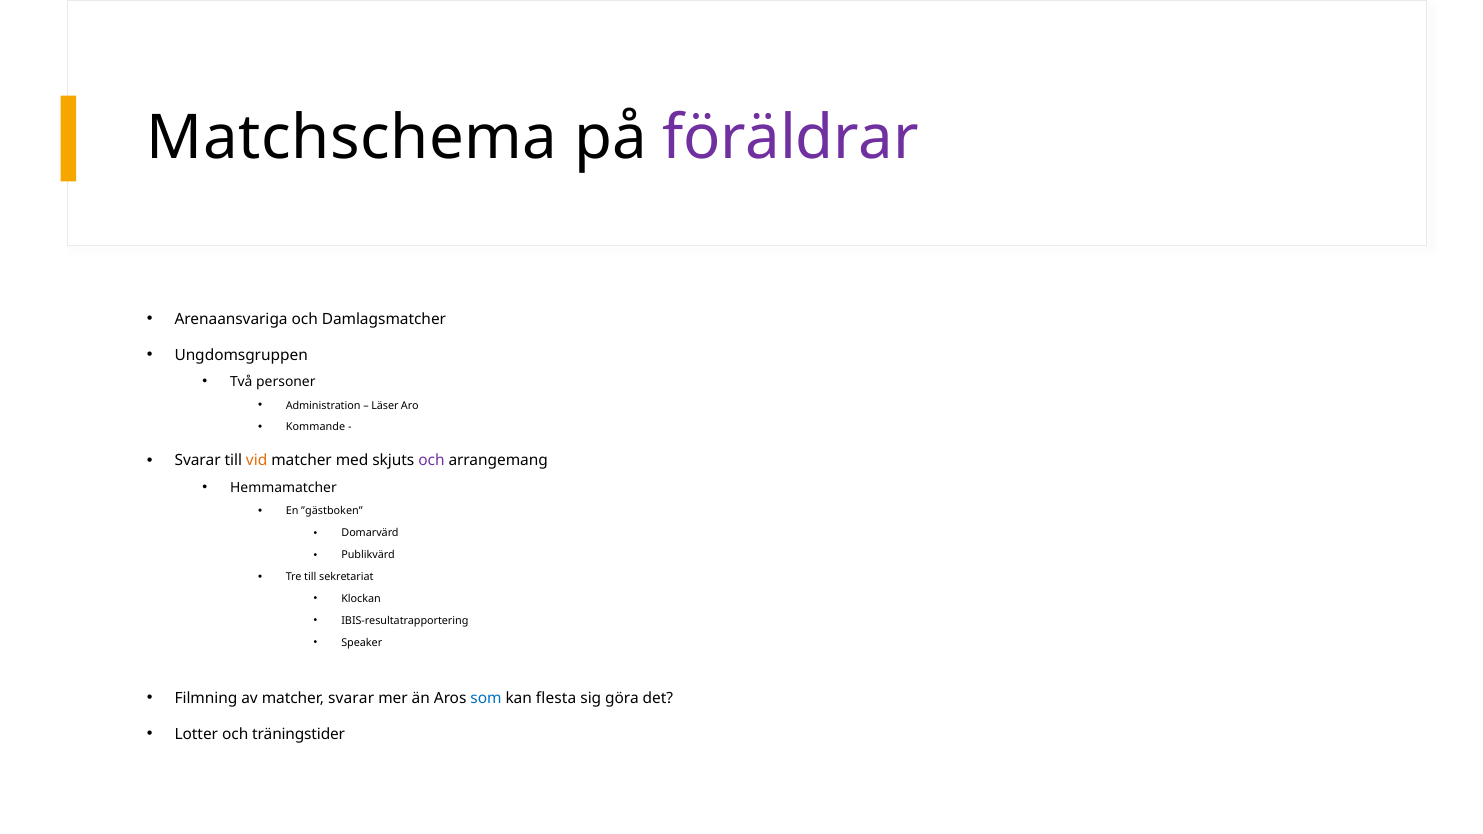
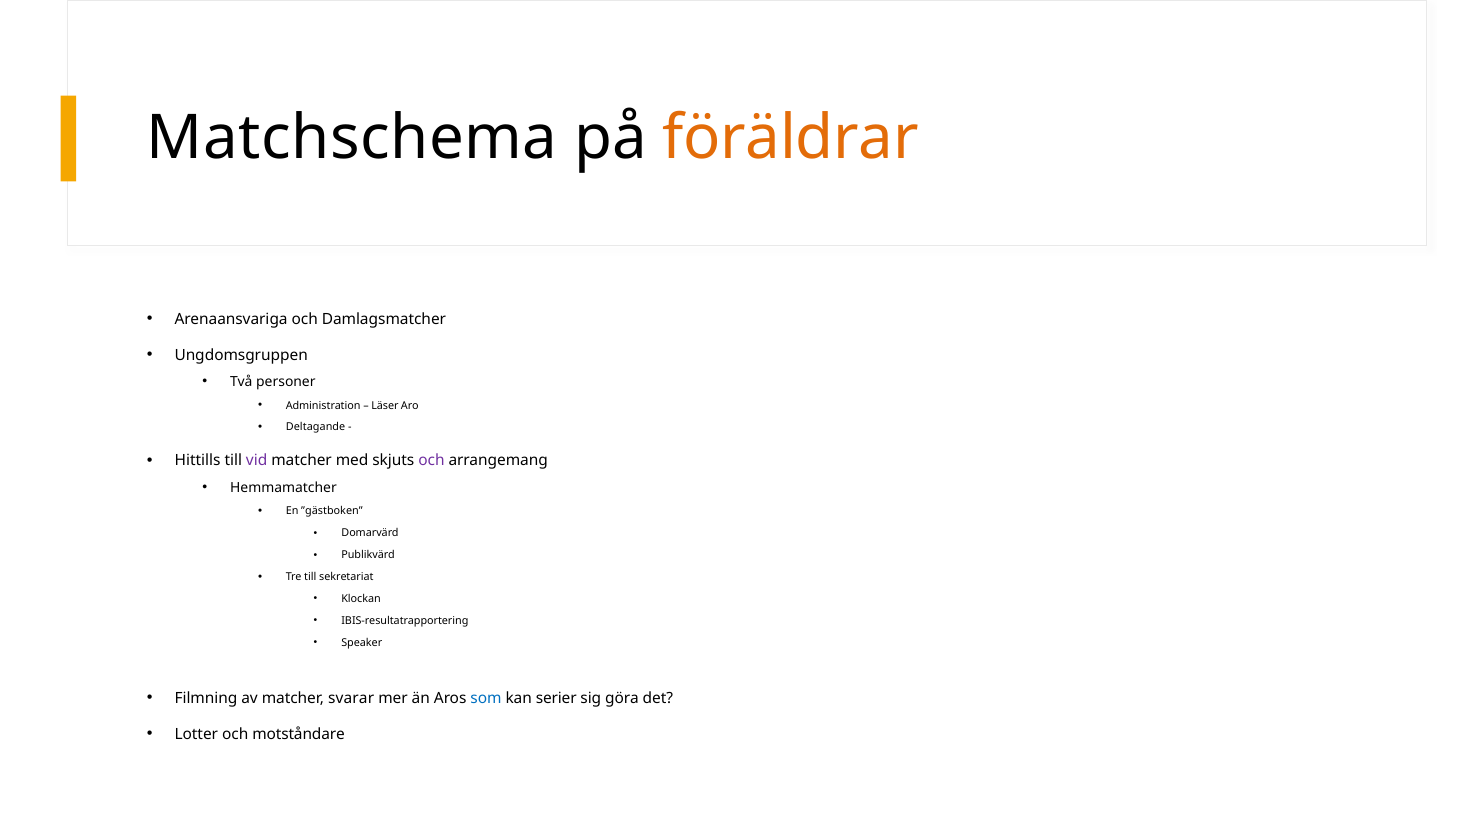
föräldrar colour: purple -> orange (791, 138)
Kommande: Kommande -> Deltagande (316, 427)
Svarar: Svarar -> Hittills (198, 461)
vid colour: orange -> purple (257, 461)
flesta: flesta -> serier (556, 698)
träningstider: träningstider -> motståndare (299, 734)
